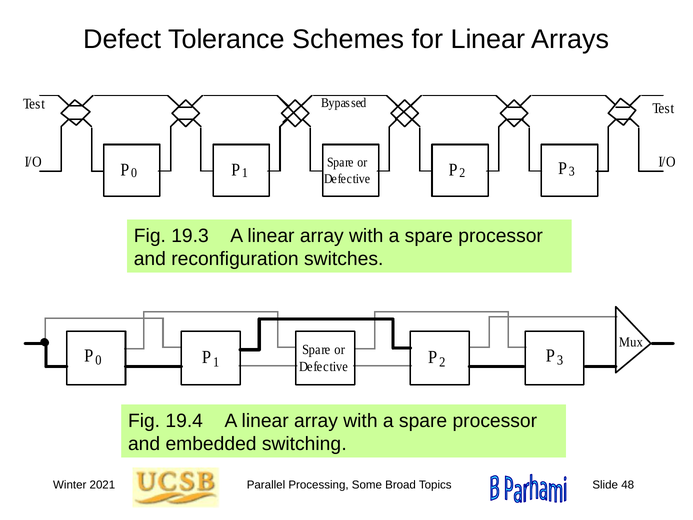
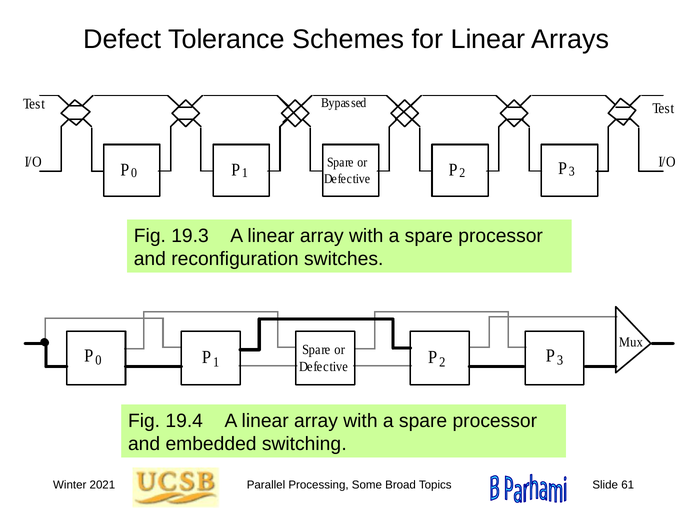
48: 48 -> 61 (628, 485)
